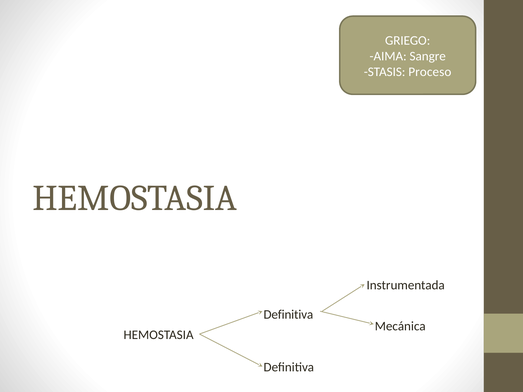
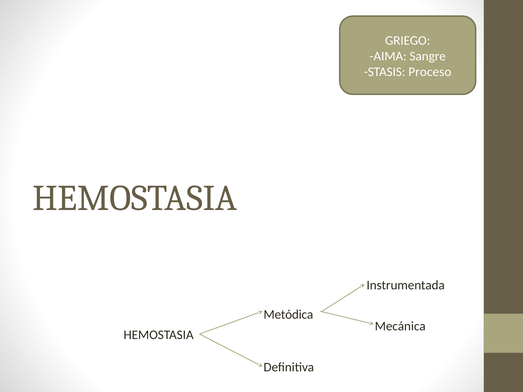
Definitiva: Definitiva -> Metódica (288, 315)
